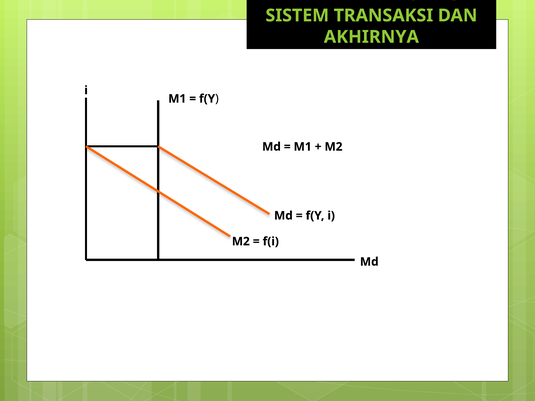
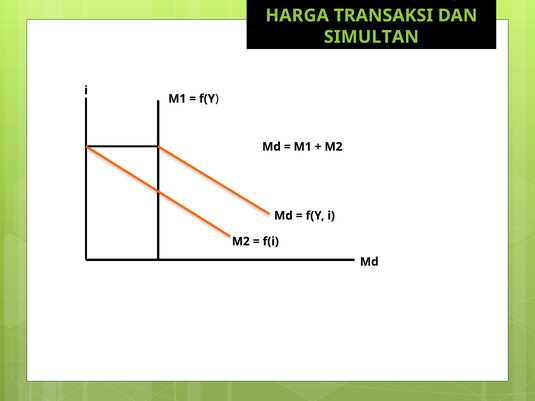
SISTEM: SISTEM -> HARGA (297, 16)
AKHIRNYA: AKHIRNYA -> SIMULTAN (371, 37)
